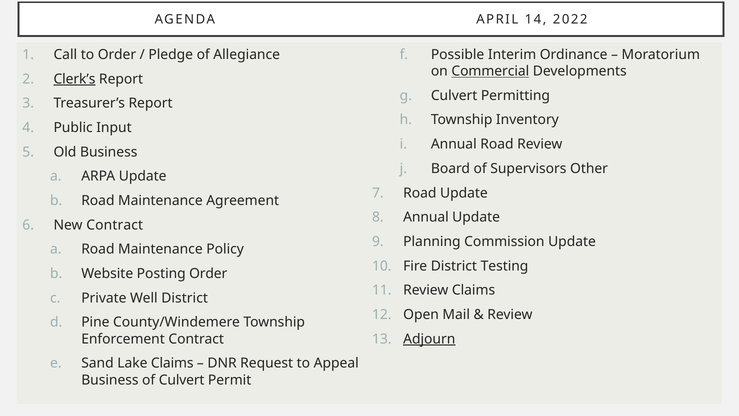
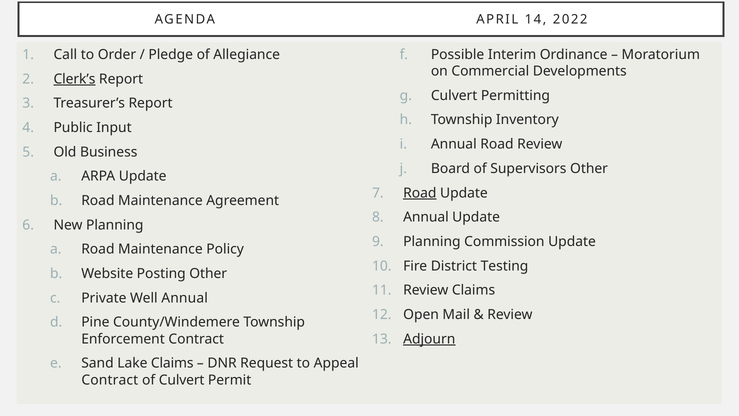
Commercial underline: present -> none (490, 71)
Road underline: none -> present (420, 193)
New Contract: Contract -> Planning (115, 225)
Posting Order: Order -> Other (208, 274)
Well District: District -> Annual (185, 298)
Business: Business -> Contract (110, 380)
